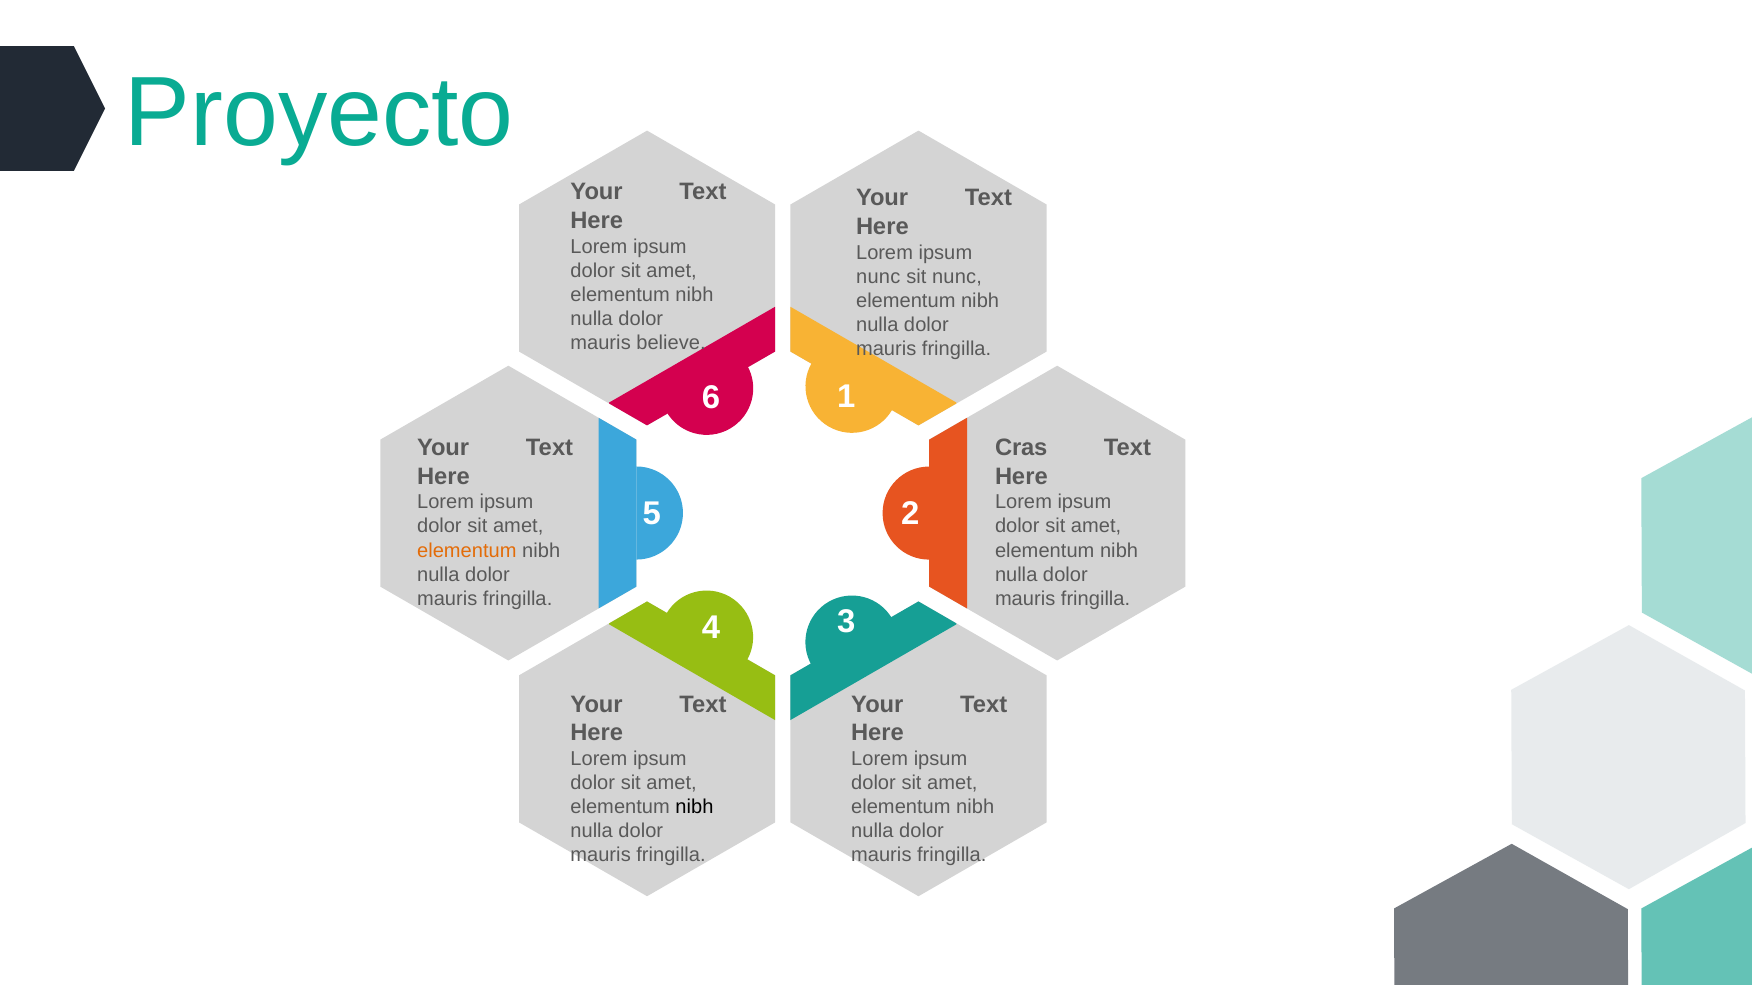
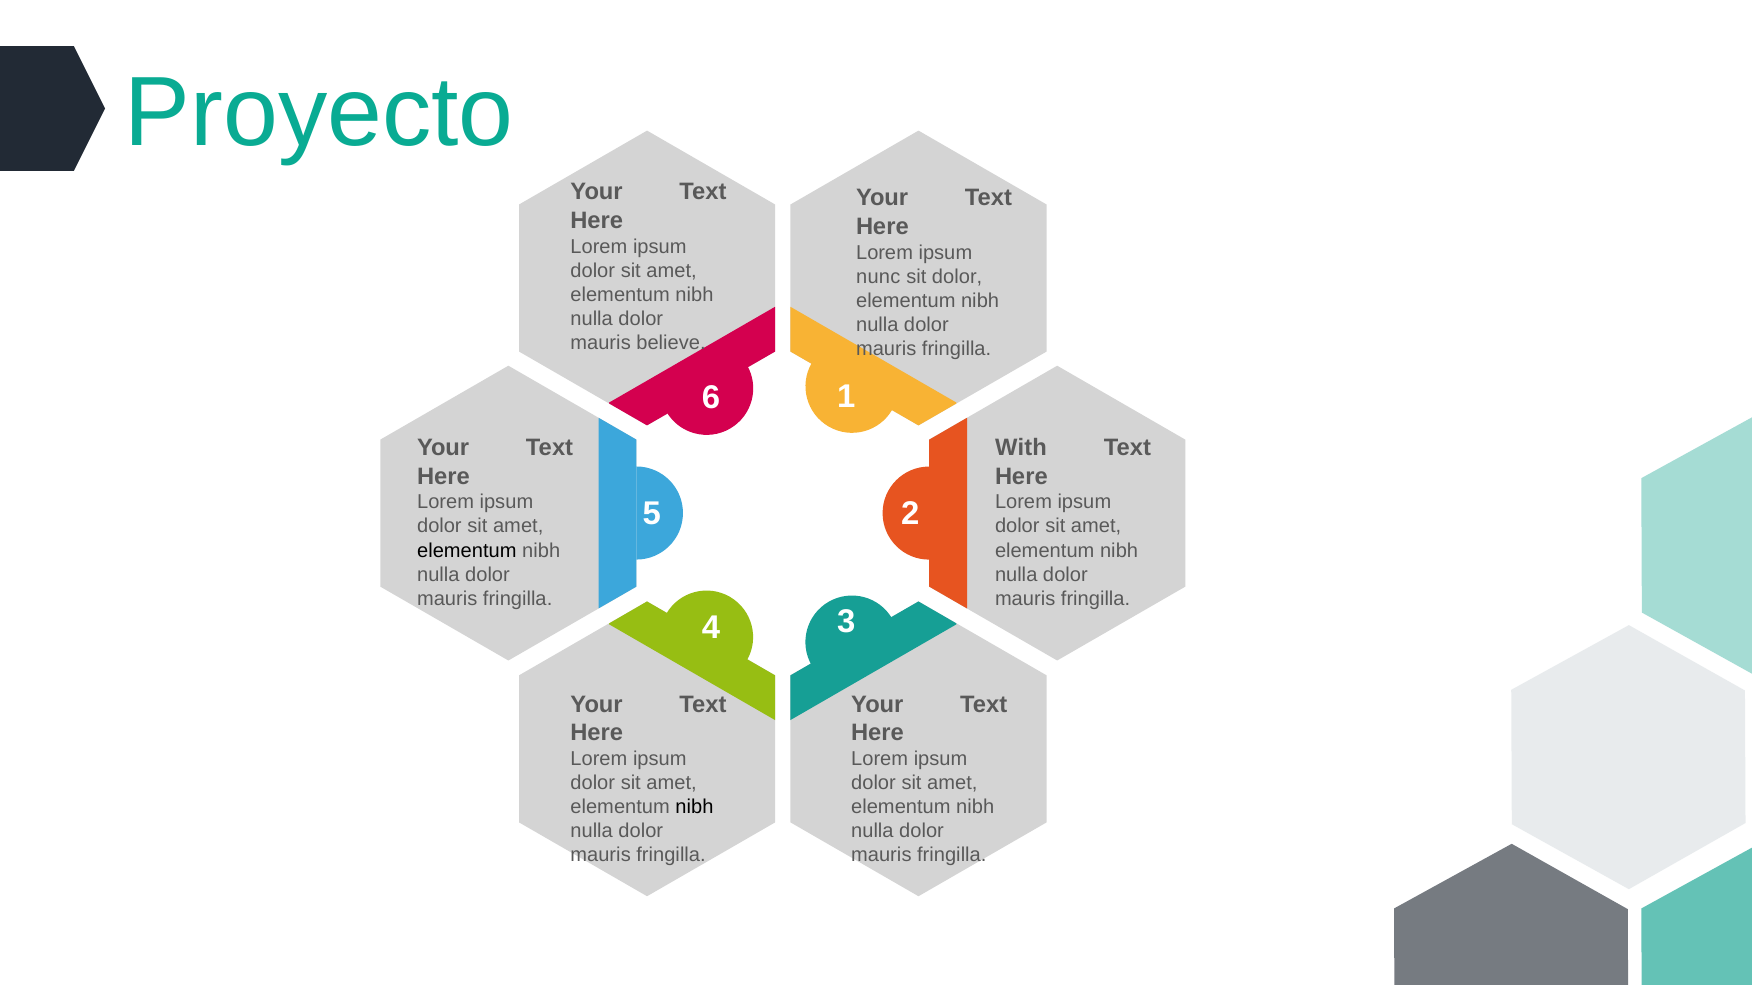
sit nunc: nunc -> dolor (957, 277)
Cras: Cras -> With (1021, 448)
elementum colour: orange -> black (467, 551)
